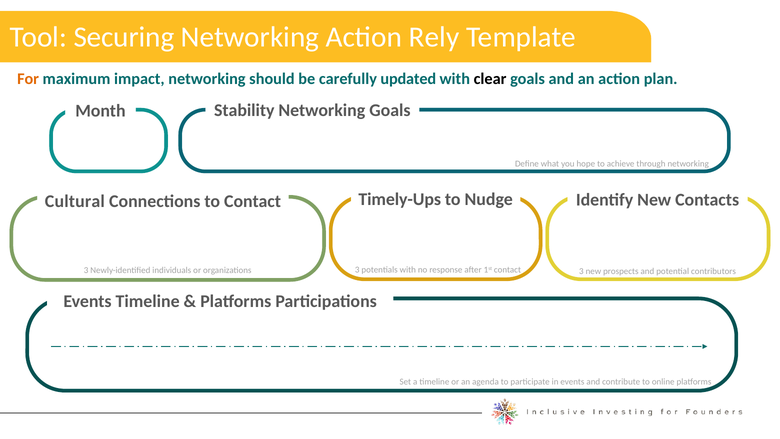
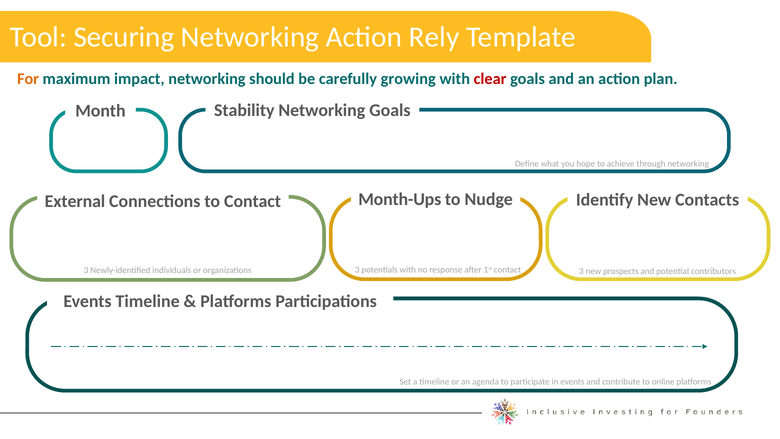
updated: updated -> growing (408, 79)
clear colour: black -> red (490, 79)
Cultural: Cultural -> External (75, 201)
Timely-Ups: Timely-Ups -> Month-Ups (400, 199)
